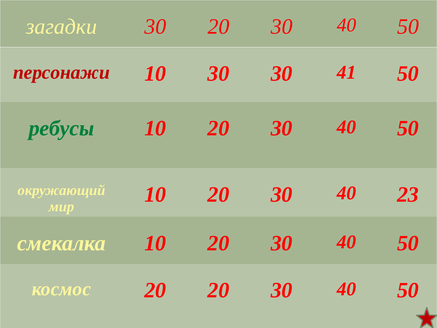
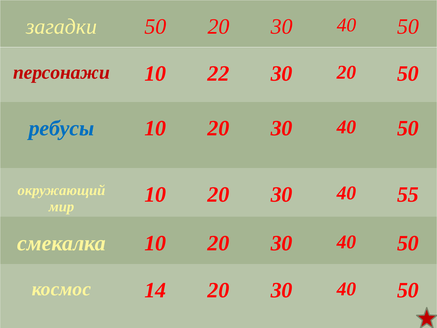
загадки 30: 30 -> 50 (155, 27)
10 30: 30 -> 22 (218, 74)
30 41: 41 -> 20 (346, 72)
ребусы colour: green -> blue (61, 128)
23: 23 -> 55 (408, 194)
космос 20: 20 -> 14 (155, 290)
